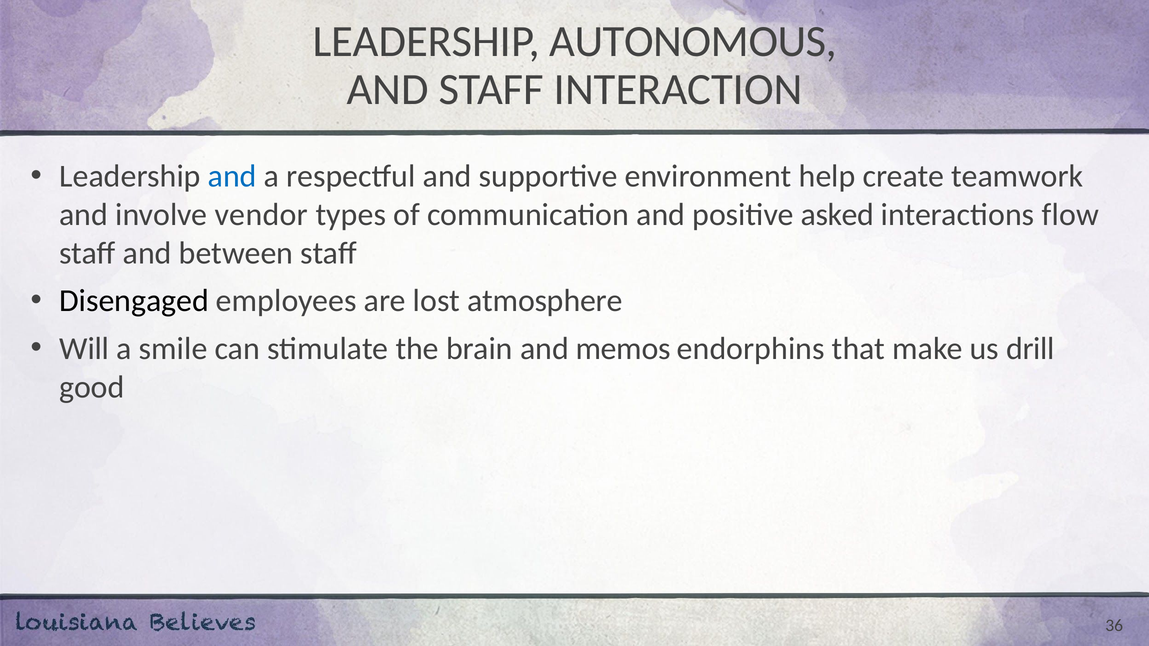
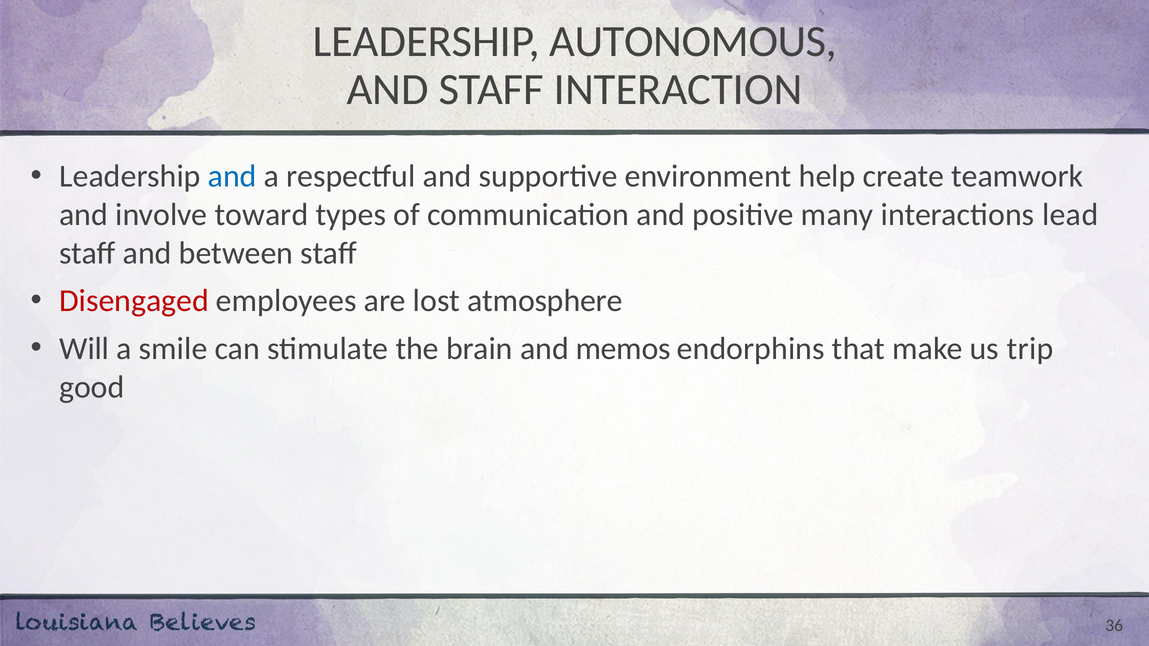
vendor: vendor -> toward (261, 215)
asked: asked -> many (837, 215)
flow: flow -> lead (1070, 215)
Disengaged colour: black -> red (134, 301)
drill: drill -> trip (1030, 349)
